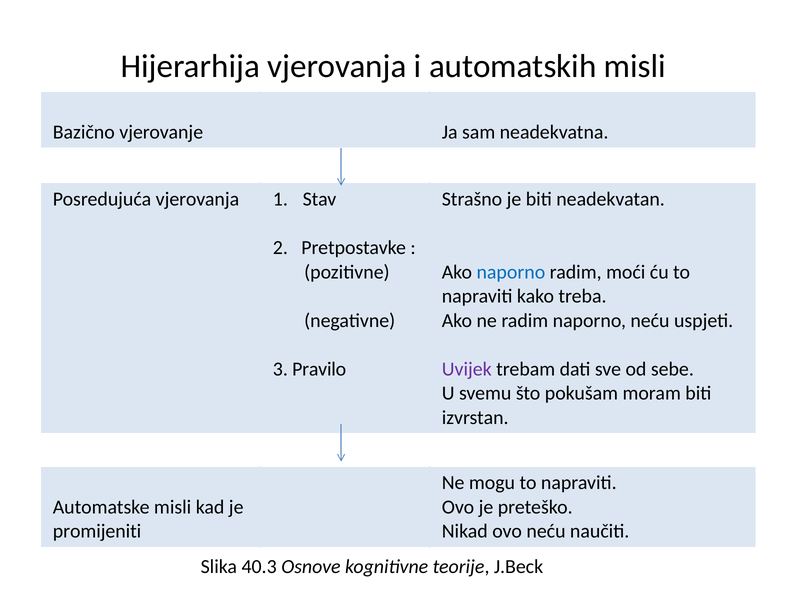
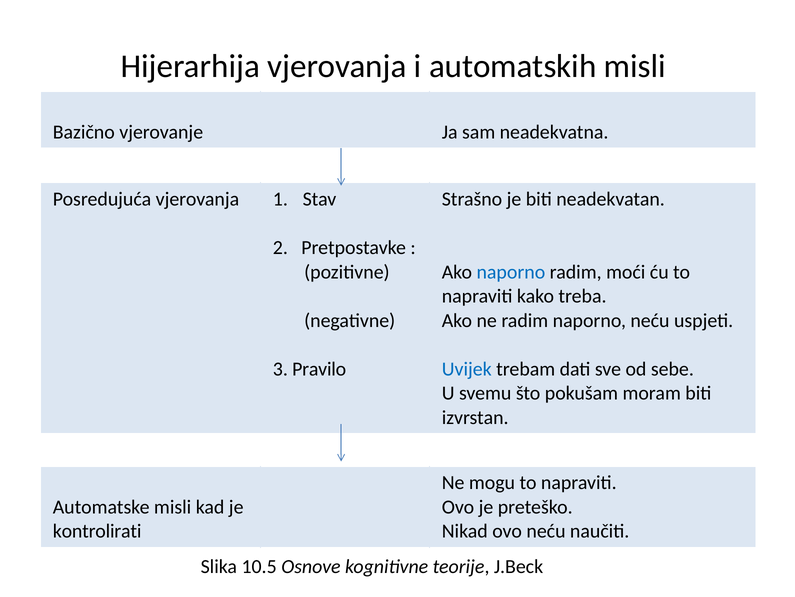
Uvijek colour: purple -> blue (467, 369)
promijeniti: promijeniti -> kontrolirati (97, 531)
40.3: 40.3 -> 10.5 (259, 566)
